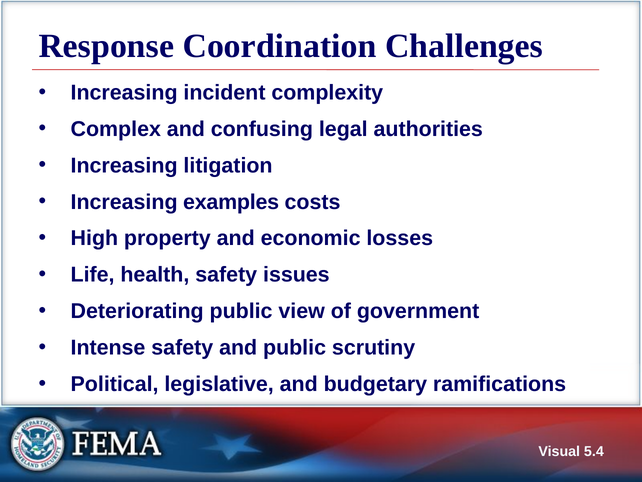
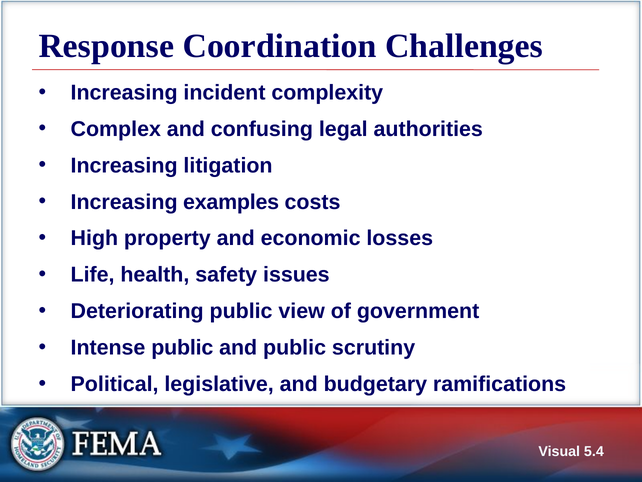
Intense safety: safety -> public (182, 347)
